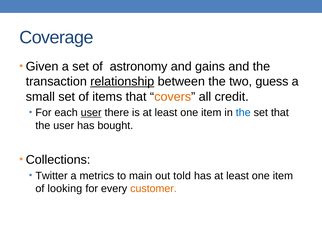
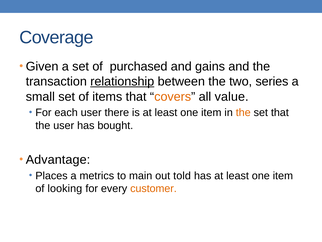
astronomy: astronomy -> purchased (139, 66)
guess: guess -> series (272, 81)
credit: credit -> value (232, 96)
user underline: present -> none (91, 112)
the colour: blue -> orange (243, 112)
Collections: Collections -> Advantage (58, 159)
Twitter: Twitter -> Places (52, 175)
